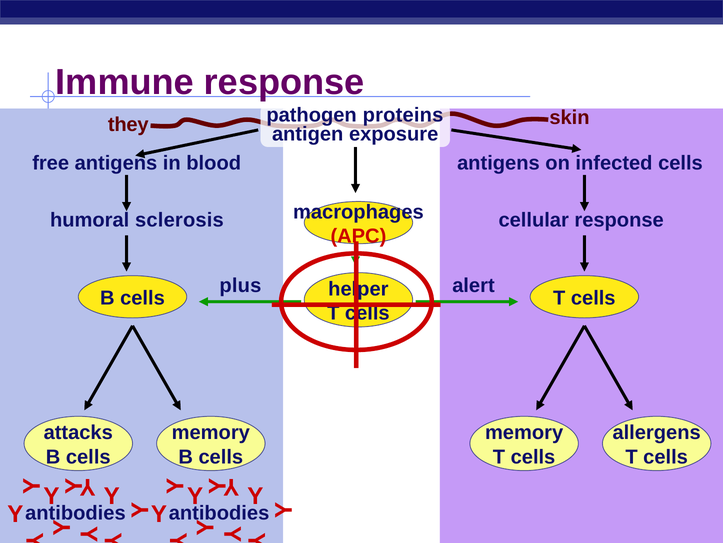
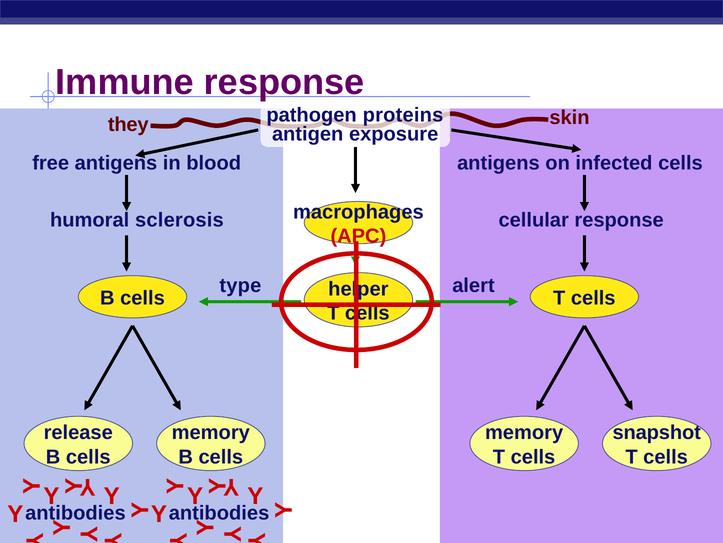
plus: plus -> type (240, 285)
attacks: attacks -> release (78, 432)
allergens: allergens -> snapshot (657, 432)
